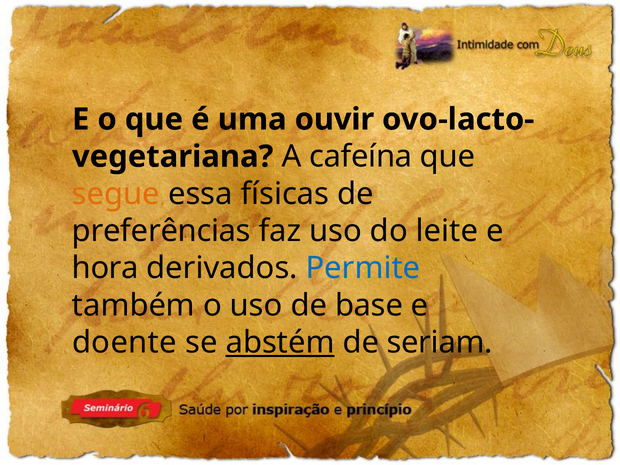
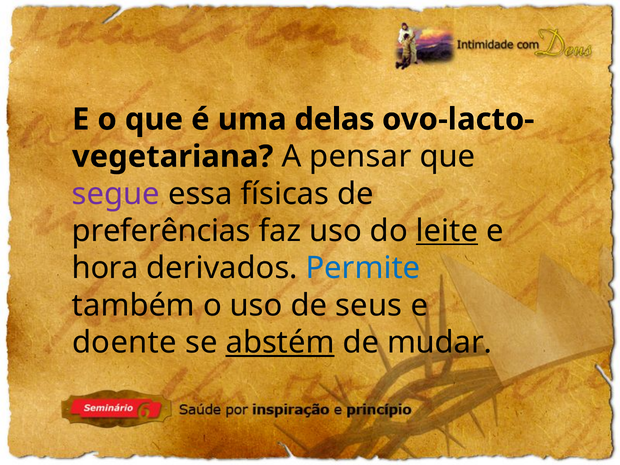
ouvir: ouvir -> delas (334, 119)
cafeína: cafeína -> pensar (360, 157)
segue colour: orange -> purple (116, 194)
leite underline: none -> present (447, 231)
base: base -> seus (369, 305)
seriam: seriam -> mudar (440, 343)
